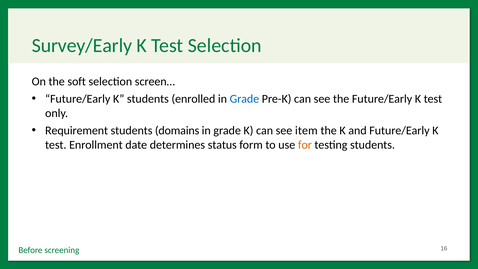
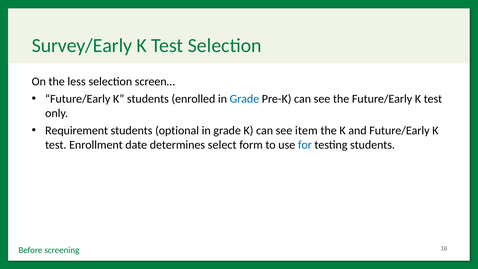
soft: soft -> less (77, 81)
domains: domains -> optional (177, 130)
status: status -> select (222, 145)
for colour: orange -> blue (305, 145)
